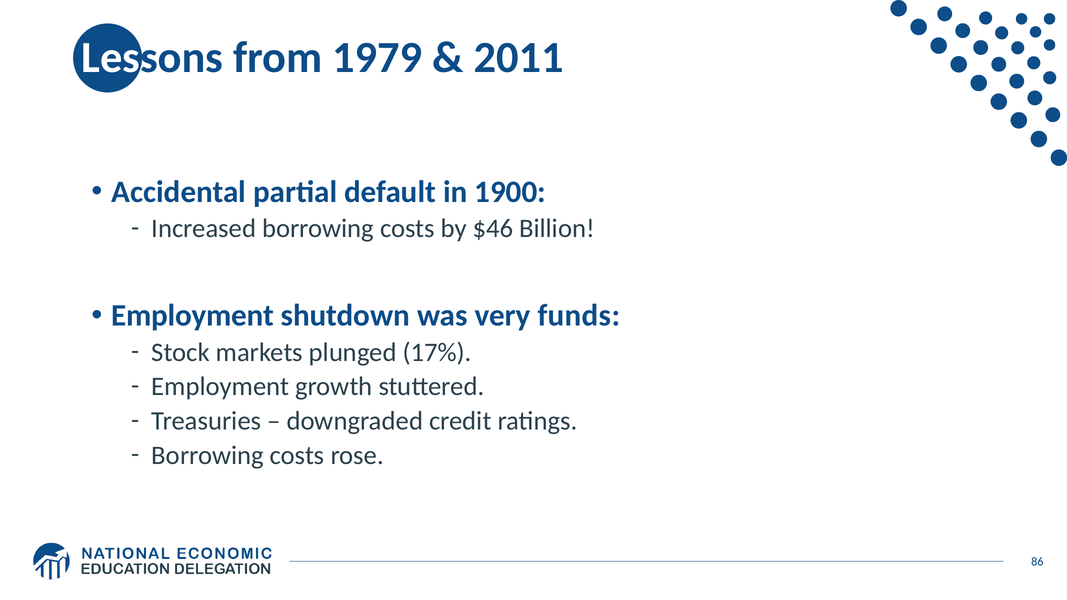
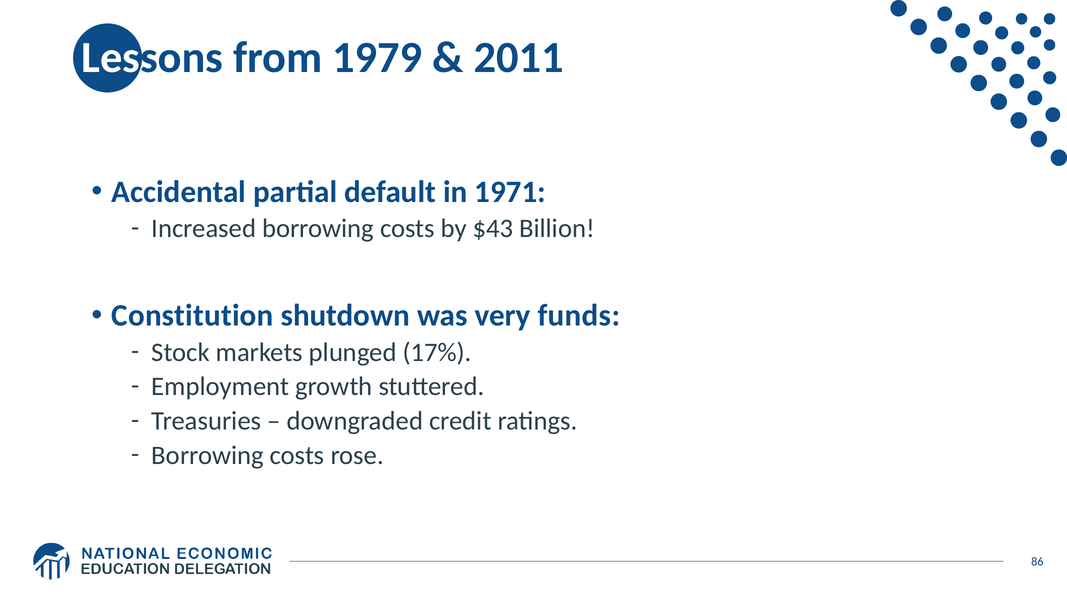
1900: 1900 -> 1971 (510, 192)
$46: $46 -> $43 (493, 229)
Employment: Employment -> Constitution (192, 316)
